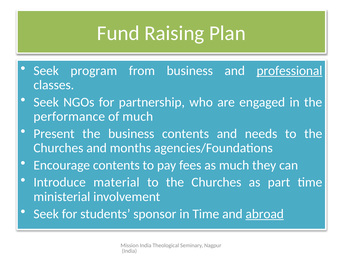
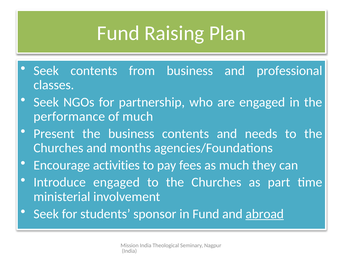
Seek program: program -> contents (94, 71)
professional underline: present -> none (289, 71)
Encourage contents: contents -> activities (116, 165)
Introduce material: material -> engaged (116, 183)
in Time: Time -> Fund (206, 214)
